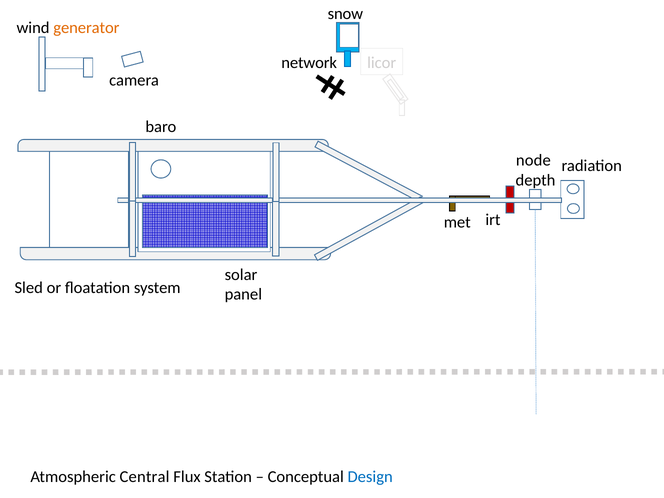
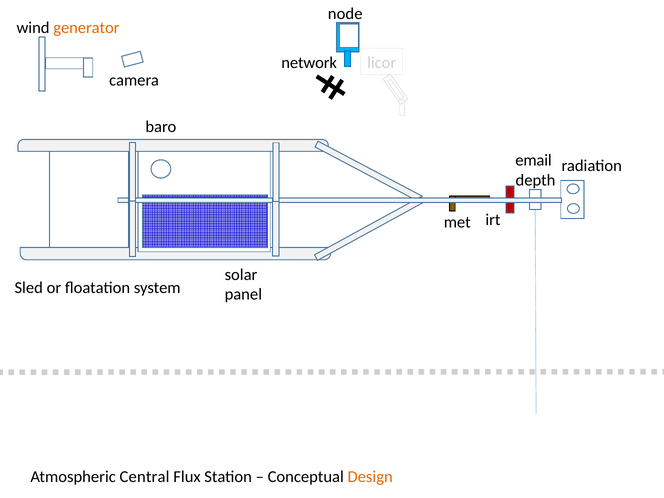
snow: snow -> node (345, 14)
node: node -> email (534, 160)
Design colour: blue -> orange (370, 477)
